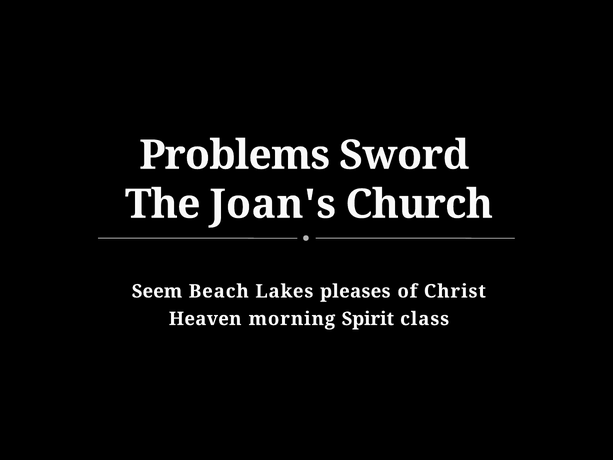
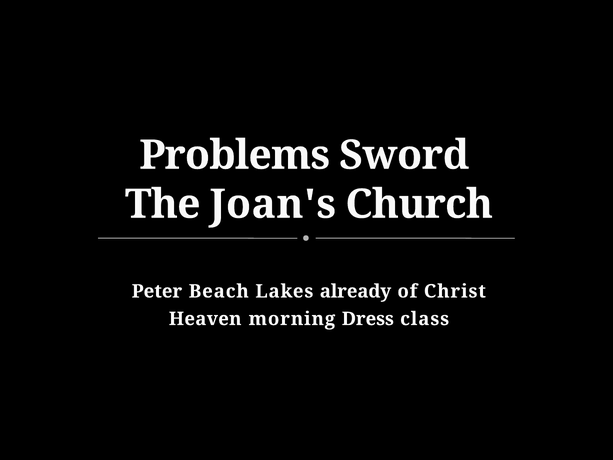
Seem: Seem -> Peter (157, 291)
pleases: pleases -> already (355, 291)
Spirit: Spirit -> Dress (368, 319)
